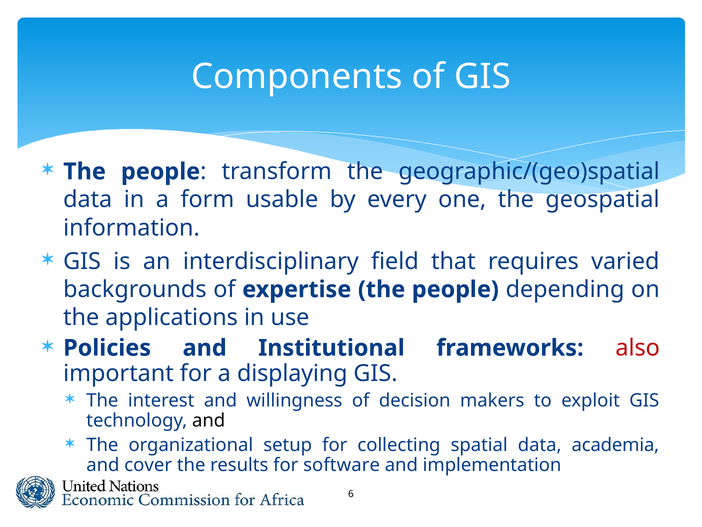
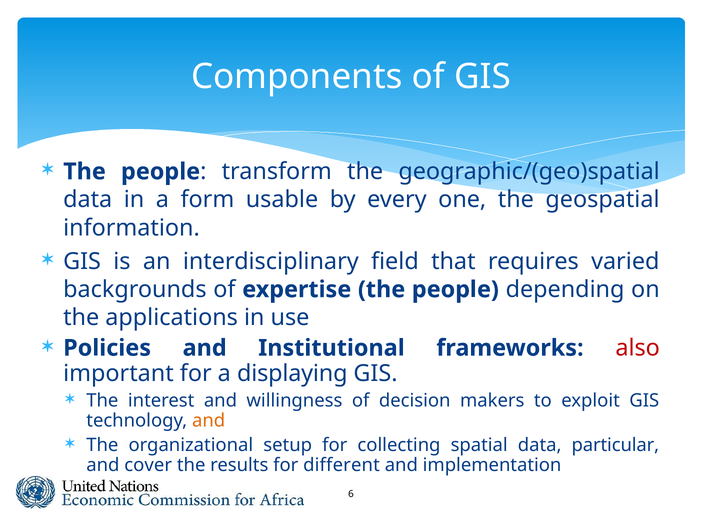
and colour: black -> orange (209, 420)
academia: academia -> particular (615, 445)
software: software -> different (342, 465)
